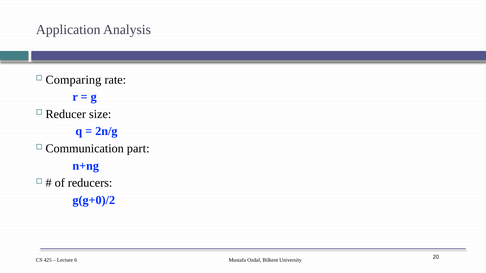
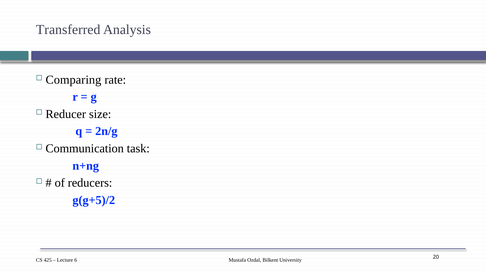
Application: Application -> Transferred (68, 30)
part: part -> task (138, 149)
g(g+0)/2: g(g+0)/2 -> g(g+5)/2 (94, 200)
